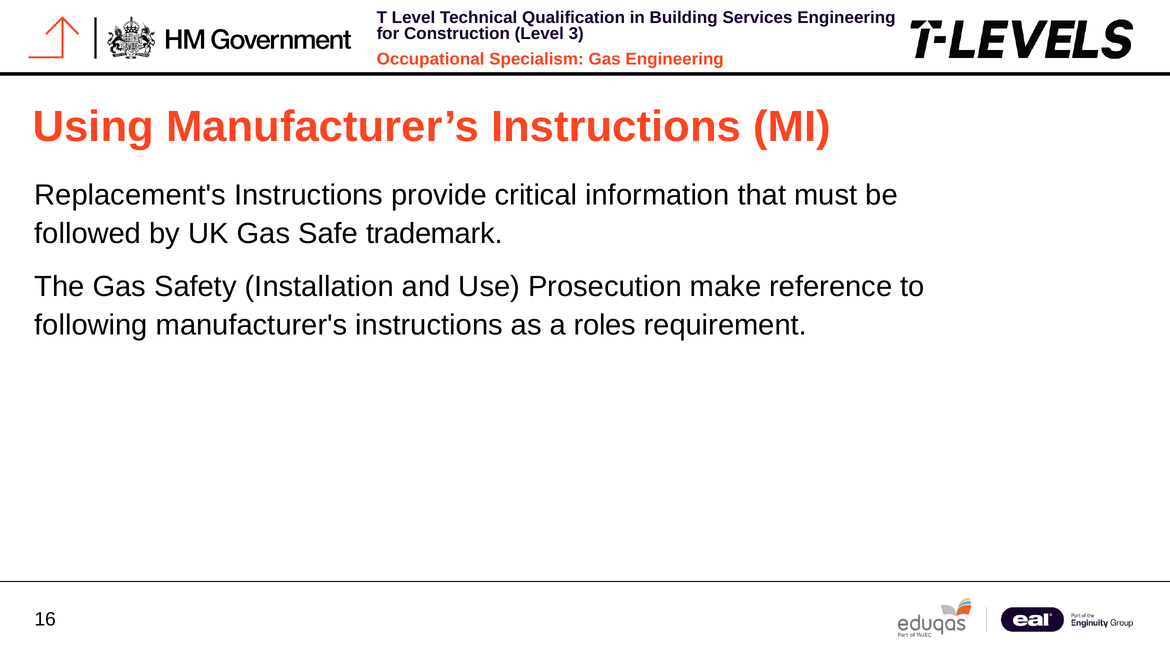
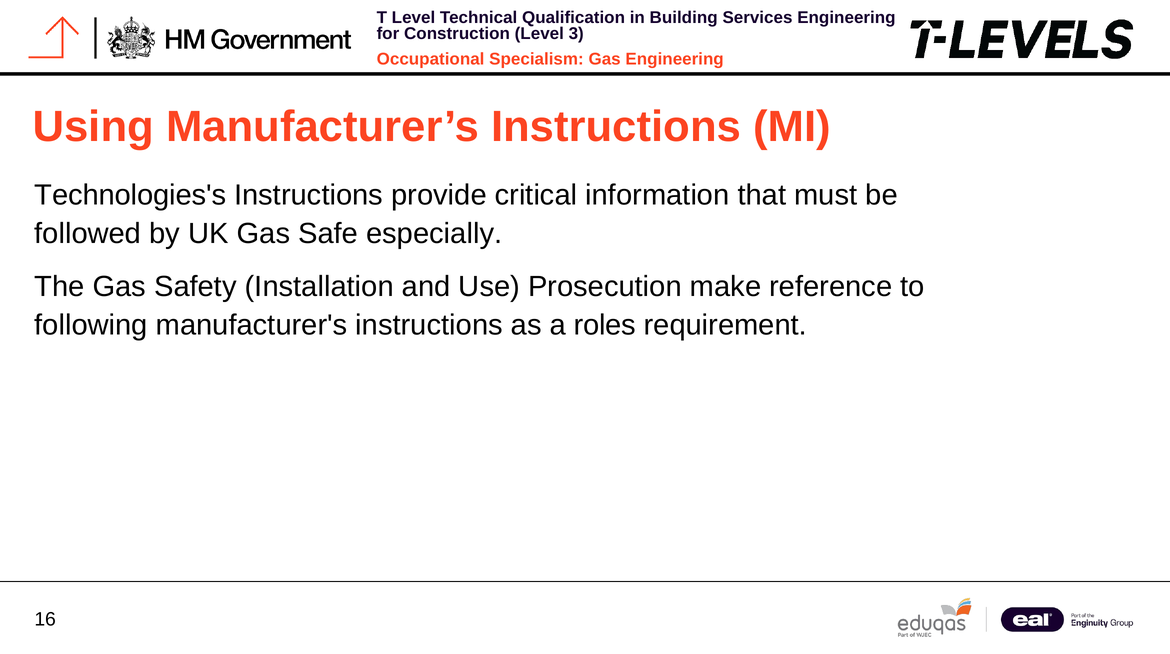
Replacement's: Replacement's -> Technologies's (130, 195)
trademark: trademark -> especially (434, 234)
